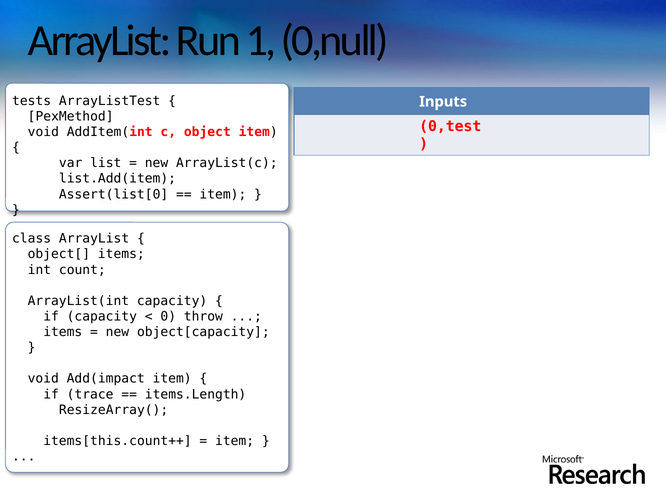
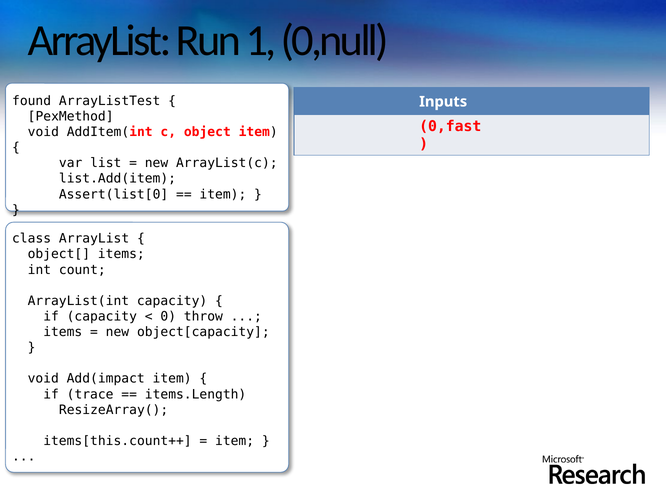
tests: tests -> found (32, 101)
0,test: 0,test -> 0,fast (450, 126)
